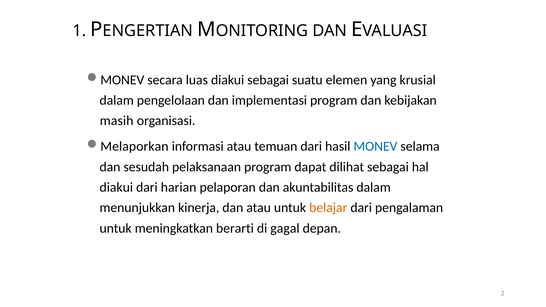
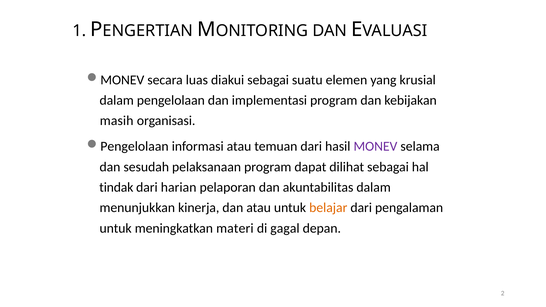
Melaporkan: Melaporkan -> Pengelolaan (135, 146)
MONEV colour: blue -> purple (375, 146)
diakui: diakui -> tindak (116, 187)
berarti: berarti -> materi (235, 228)
